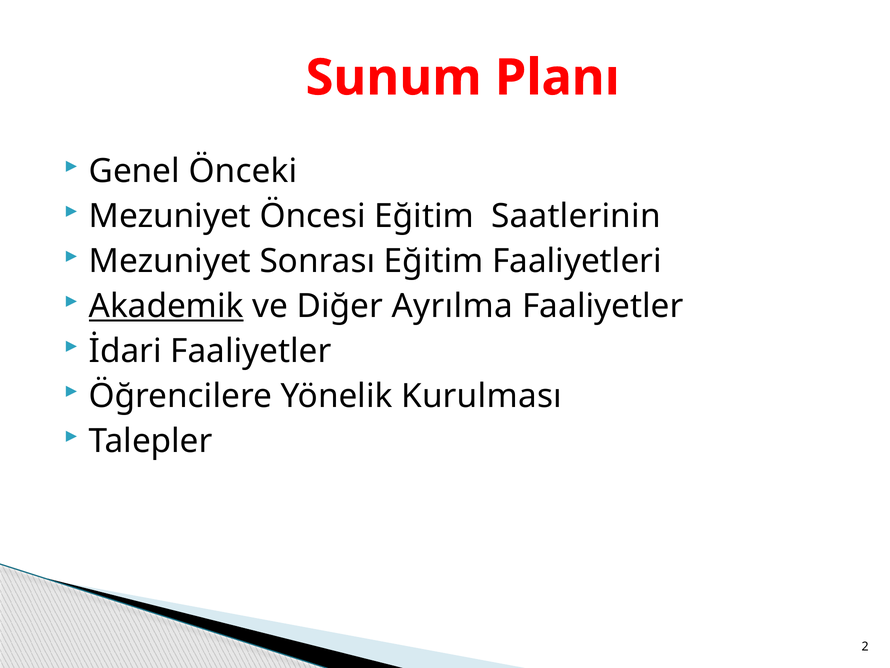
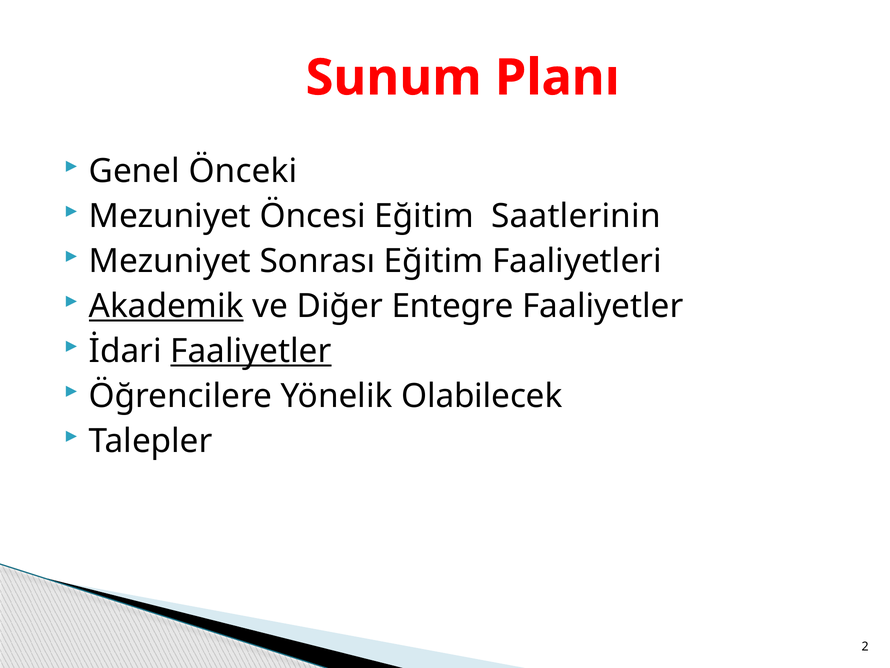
Ayrılma: Ayrılma -> Entegre (453, 306)
Faaliyetler underline: none -> present (251, 351)
Kurulması: Kurulması -> Olabilecek (482, 396)
